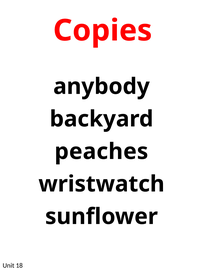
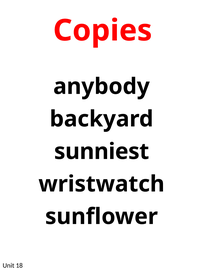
peaches: peaches -> sunniest (102, 151)
